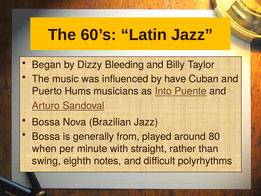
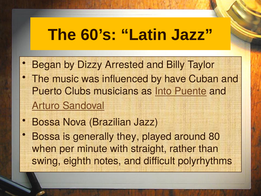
Bleeding: Bleeding -> Arrested (124, 65)
Hums: Hums -> Clubs (78, 91)
from: from -> they (128, 136)
